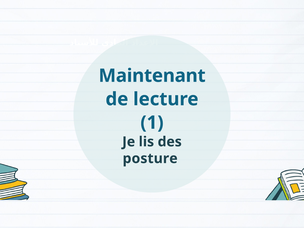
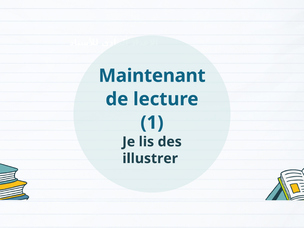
posture: posture -> illustrer (150, 158)
